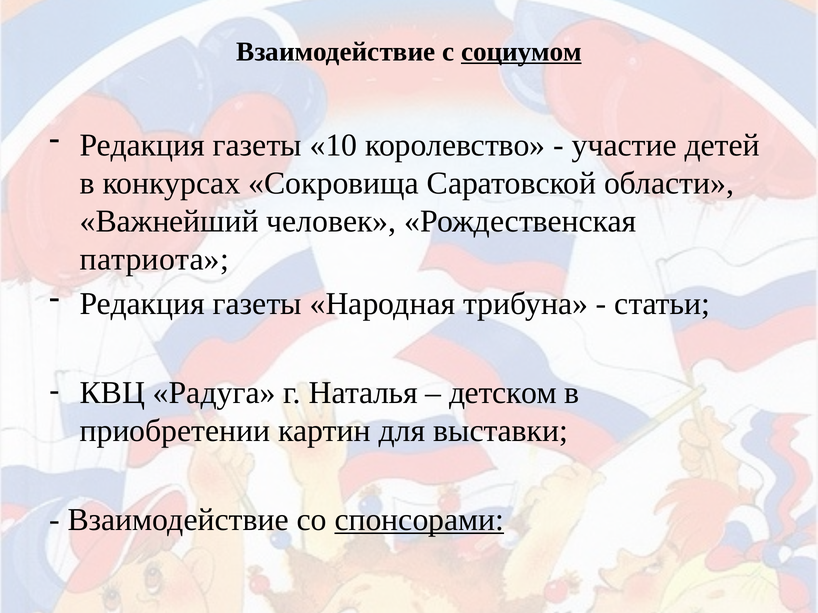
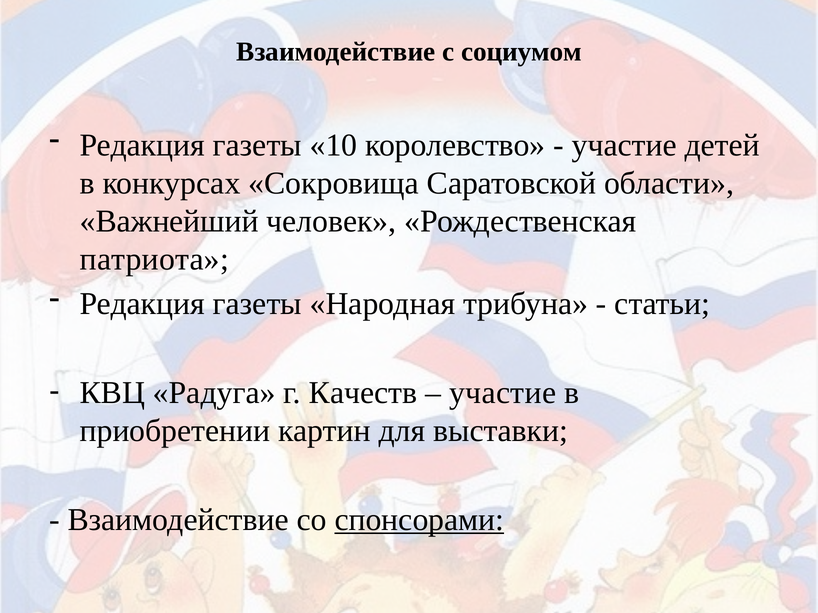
социумом underline: present -> none (521, 52)
Наталья: Наталья -> Качеств (363, 393)
детском: детском -> участие (503, 393)
